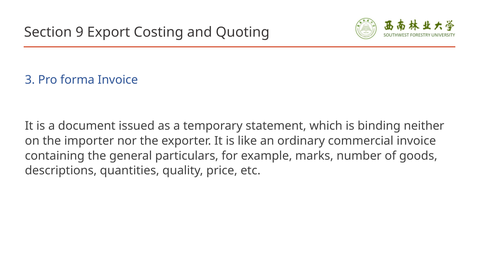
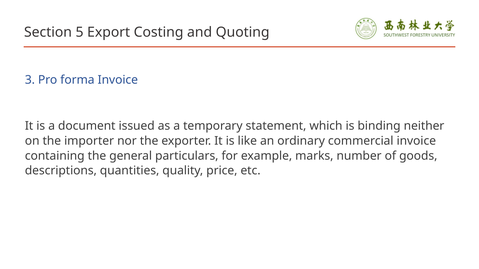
9: 9 -> 5 (80, 32)
